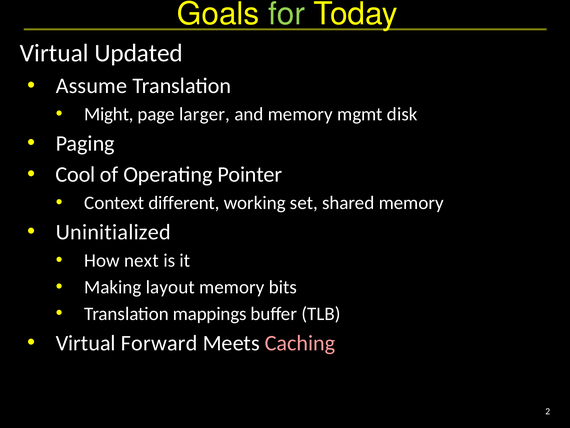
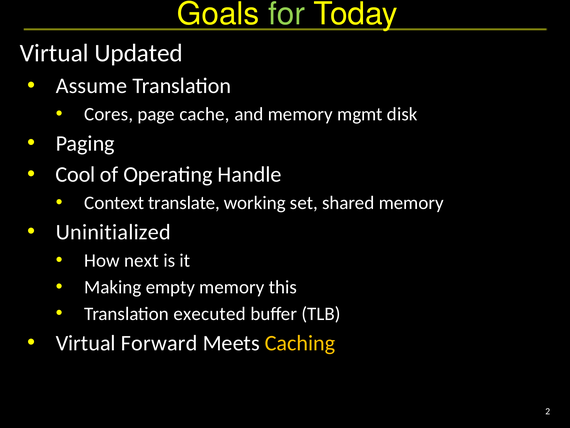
Might: Might -> Cores (109, 114)
larger: larger -> cache (205, 114)
Pointer: Pointer -> Handle (250, 174)
different: different -> translate (184, 203)
layout: layout -> empty (170, 287)
bits: bits -> this (283, 287)
mappings: mappings -> executed (210, 313)
Caching colour: pink -> yellow (300, 343)
